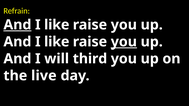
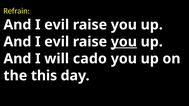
And underline: present -> none (17, 25)
like: like -> evil (57, 25)
like: like -> evil (57, 42)
third: third -> cado (90, 59)
live: live -> this (44, 76)
